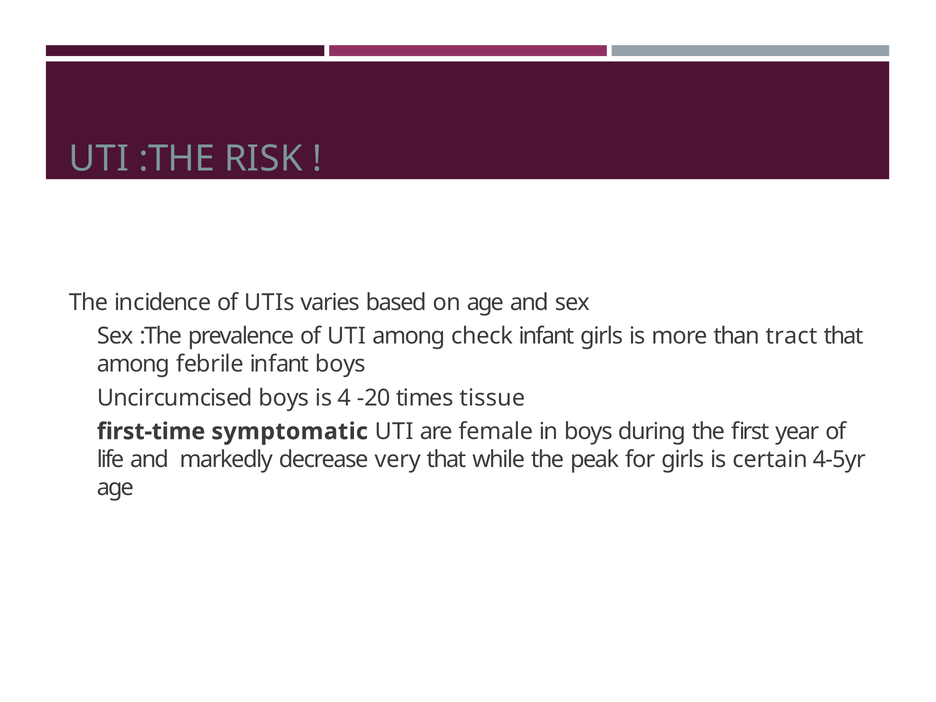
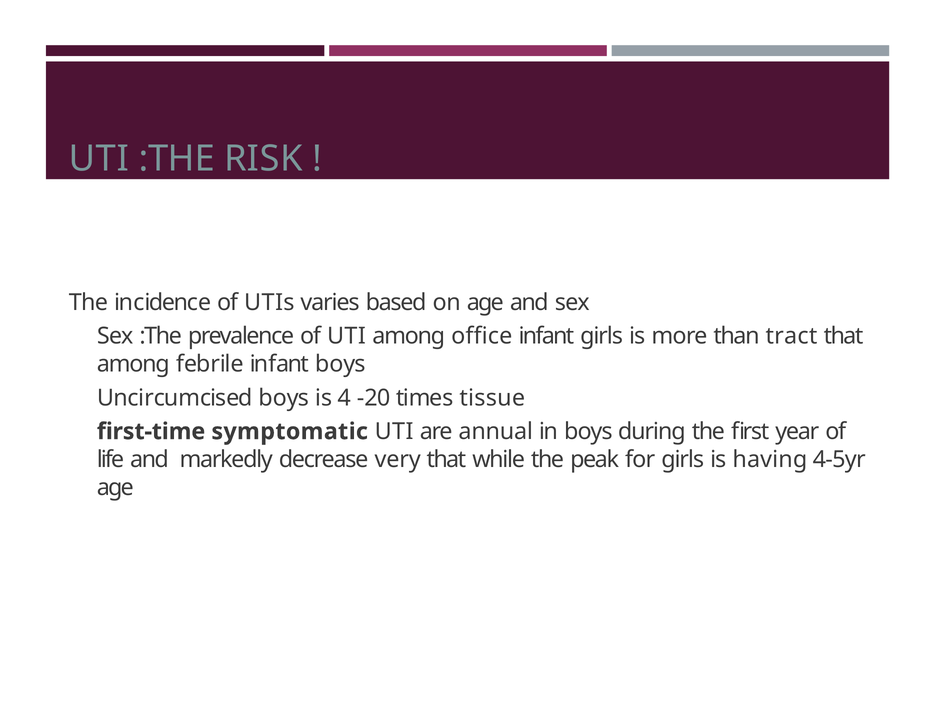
check: check -> office (482, 336)
female: female -> annual (496, 431)
certain: certain -> having (770, 460)
